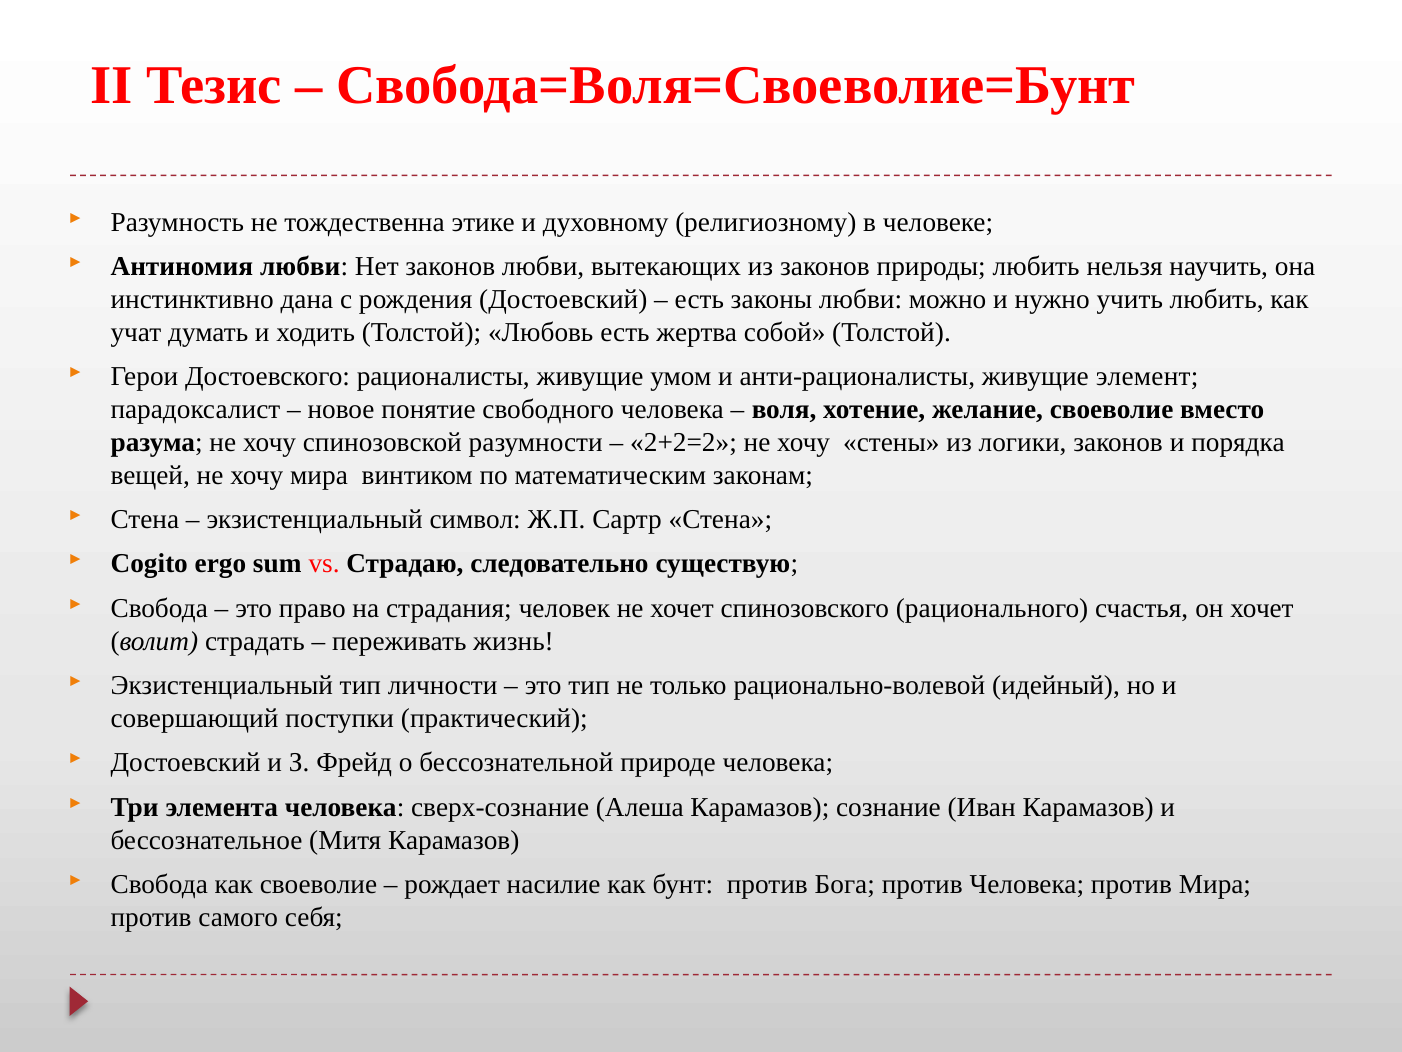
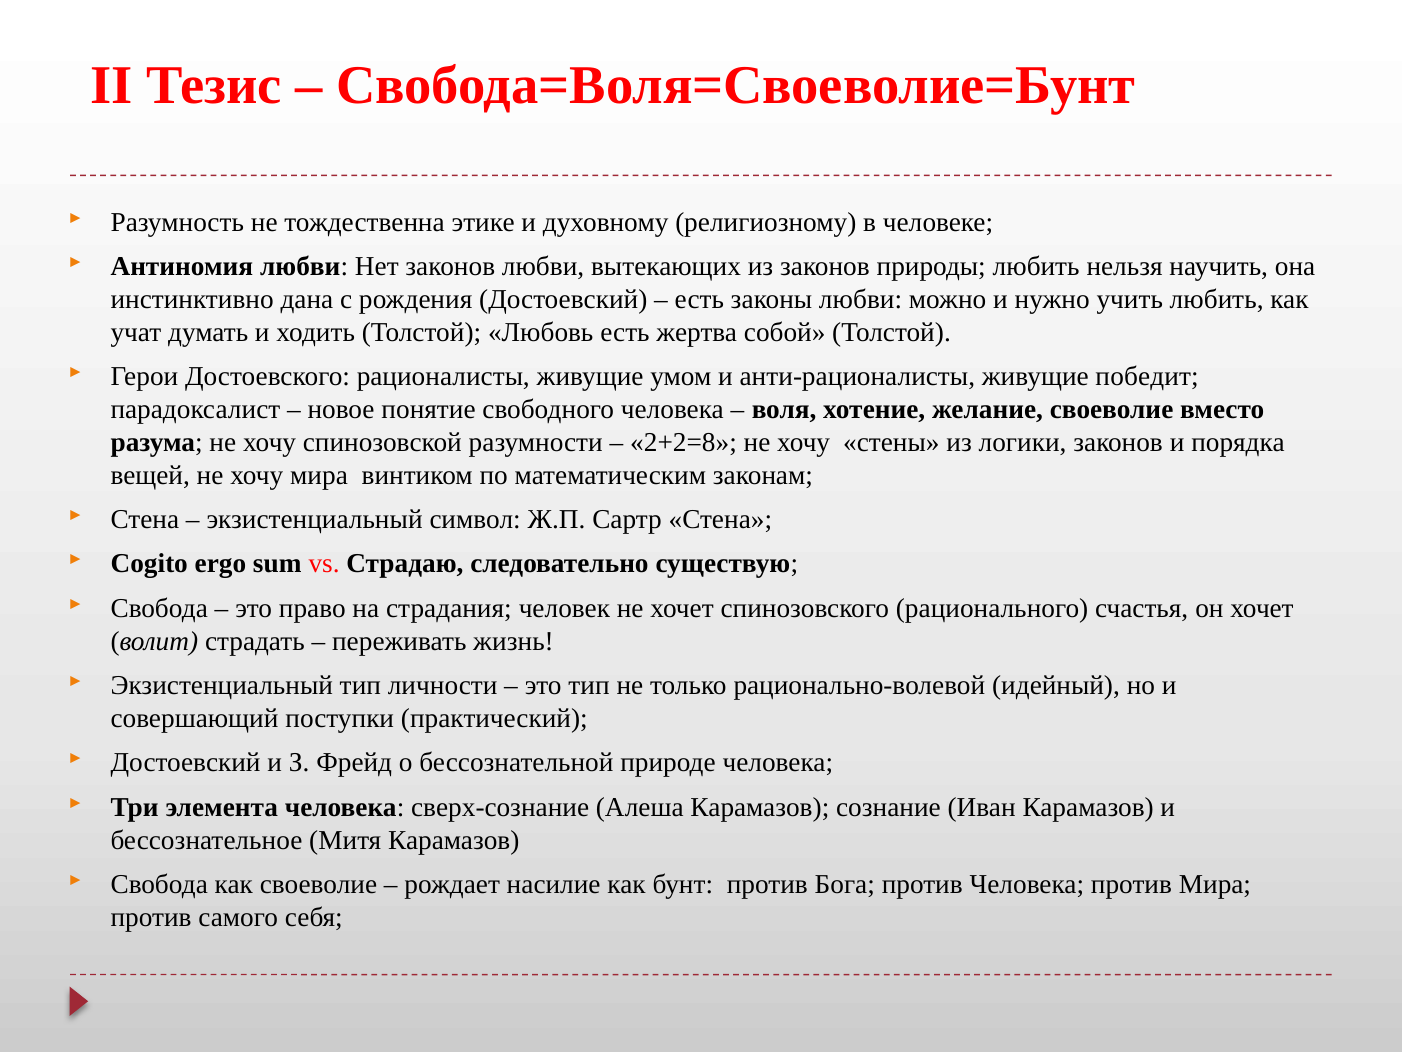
элемент: элемент -> победит (1147, 377)
2+2=2: 2+2=2 -> 2+2=8 (684, 442)
